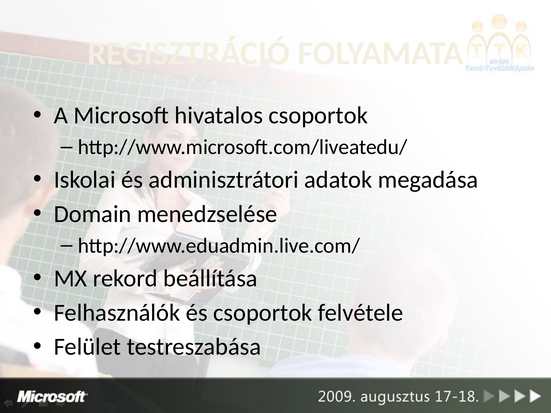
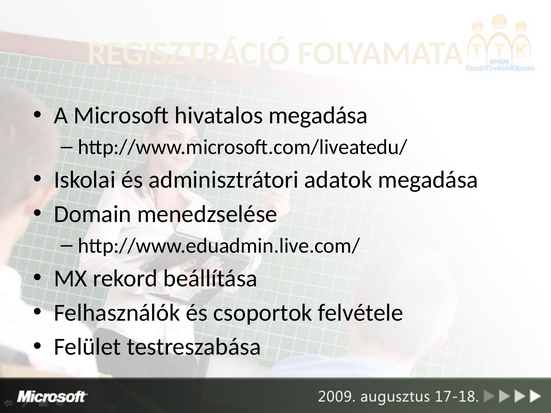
hivatalos csoportok: csoportok -> megadása (318, 116)
